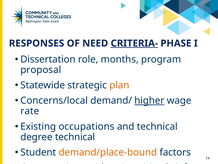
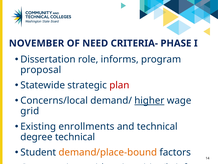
RESPONSES: RESPONSES -> NOVEMBER (37, 43)
CRITERIA- underline: present -> none (134, 43)
months: months -> informs (120, 59)
plan colour: orange -> red (119, 85)
rate: rate -> grid (30, 111)
occupations: occupations -> enrollments (86, 126)
